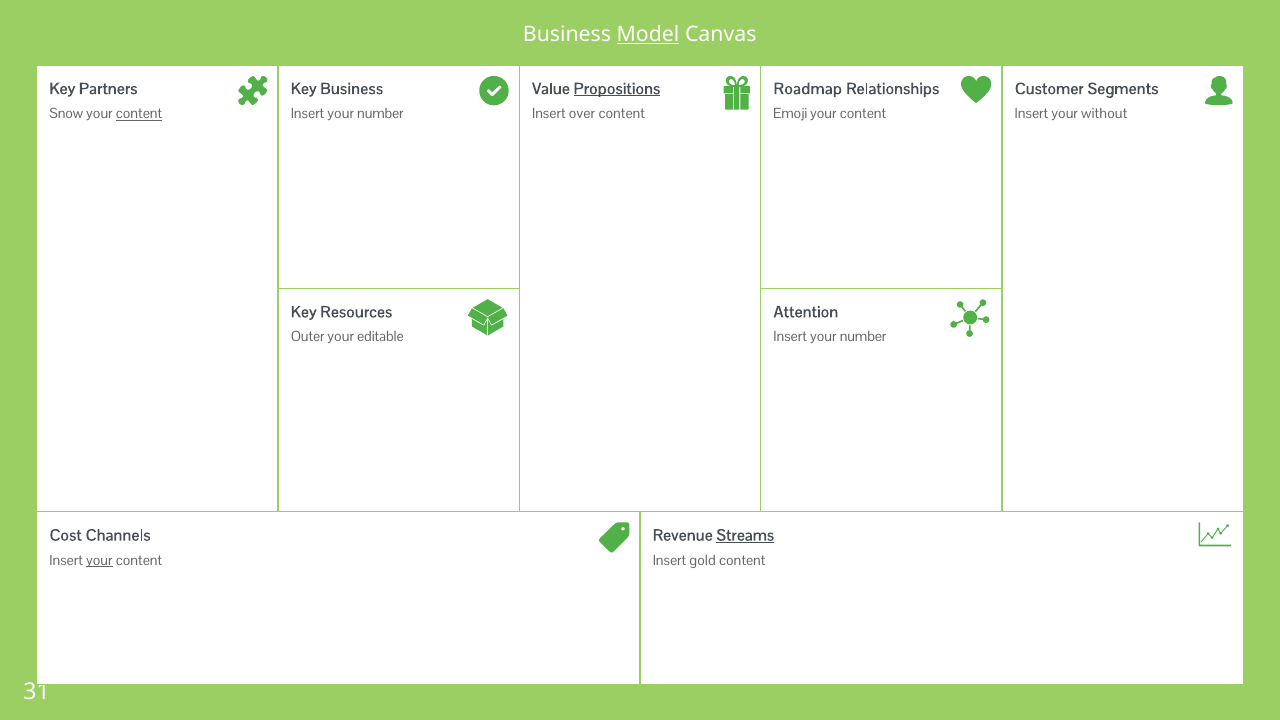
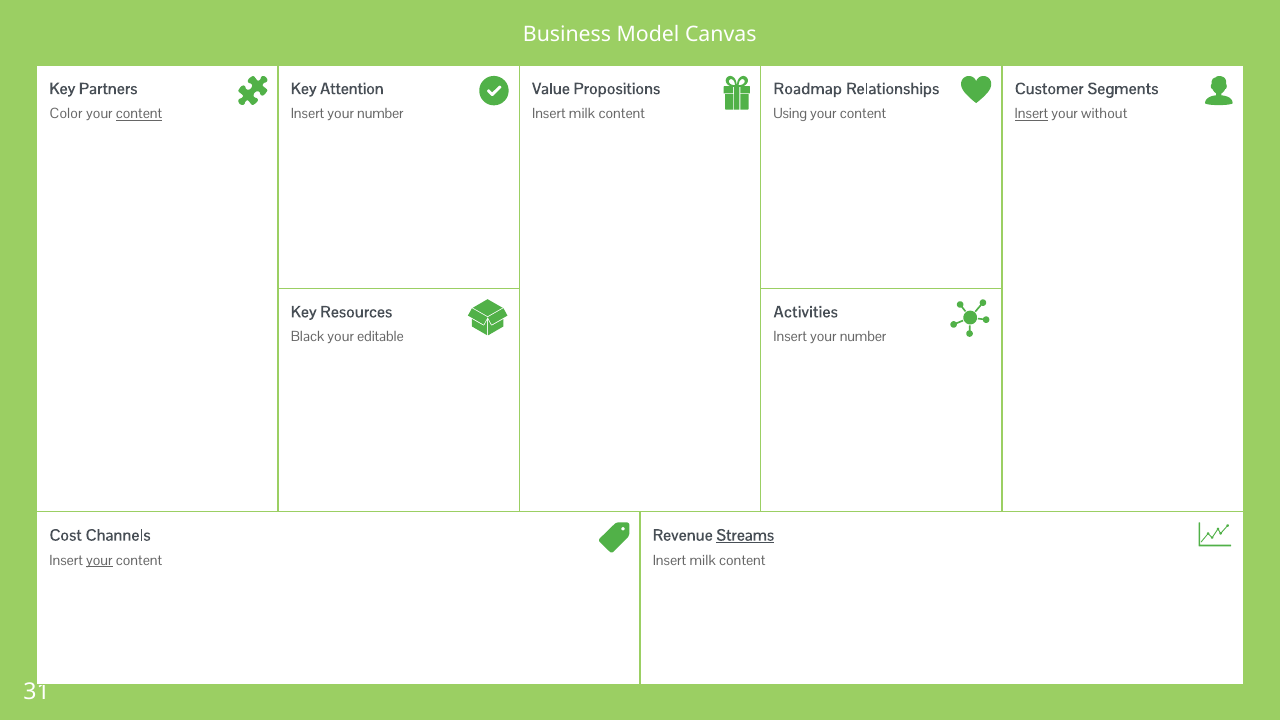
Model underline: present -> none (648, 34)
Key Business: Business -> Attention (352, 89)
Propositions underline: present -> none (617, 89)
Snow: Snow -> Color (66, 114)
over: over -> milk (582, 114)
Emoji: Emoji -> Using (790, 114)
Insert underline: none -> present (1032, 114)
Attention: Attention -> Activities (806, 312)
Outer: Outer -> Black (308, 337)
gold: gold -> milk (703, 561)
